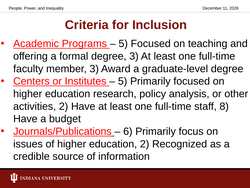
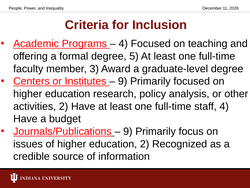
5: 5 -> 4 (123, 44)
degree 3: 3 -> 5 (134, 56)
5: 5 -> 9 (123, 81)
staff 8: 8 -> 4 (224, 106)
6: 6 -> 9 (128, 131)
